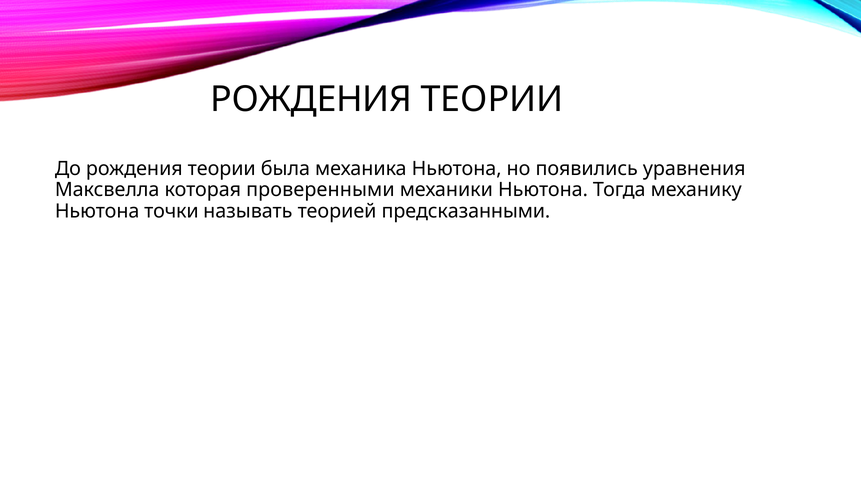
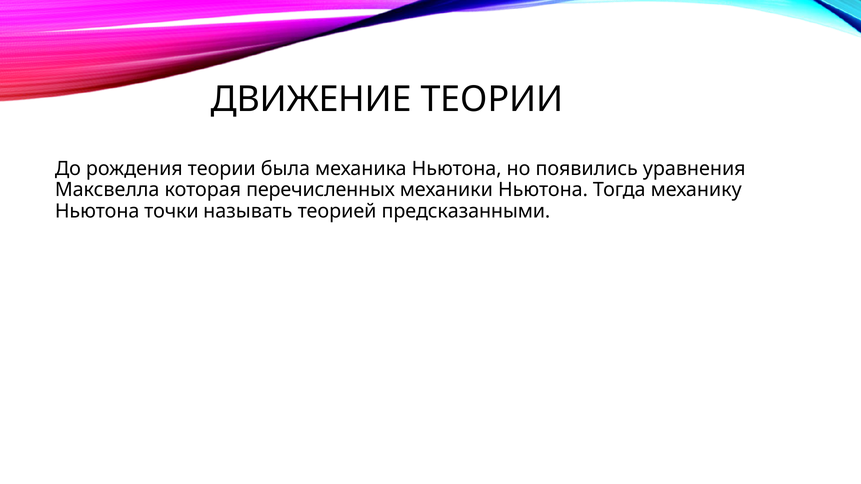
РОЖДЕНИЯ: РОЖДЕНИЯ -> ДВИЖЕНИЕ (311, 99)
проверенными: проверенными -> перечисленных (321, 190)
